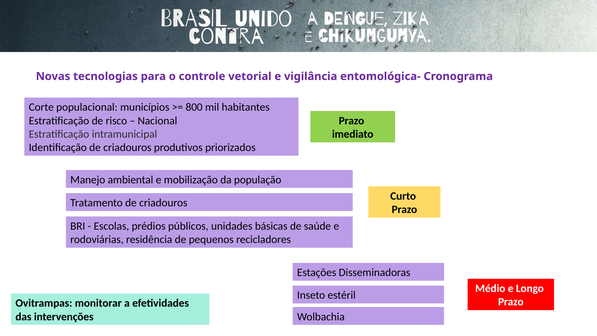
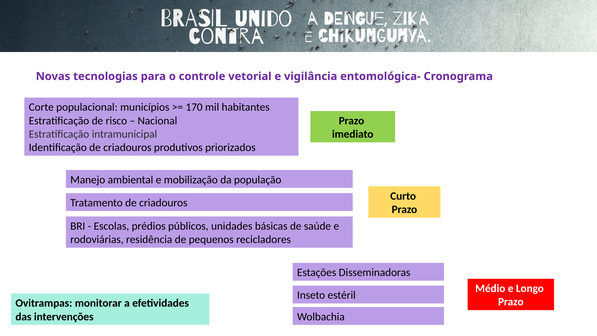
800: 800 -> 170 (194, 107)
